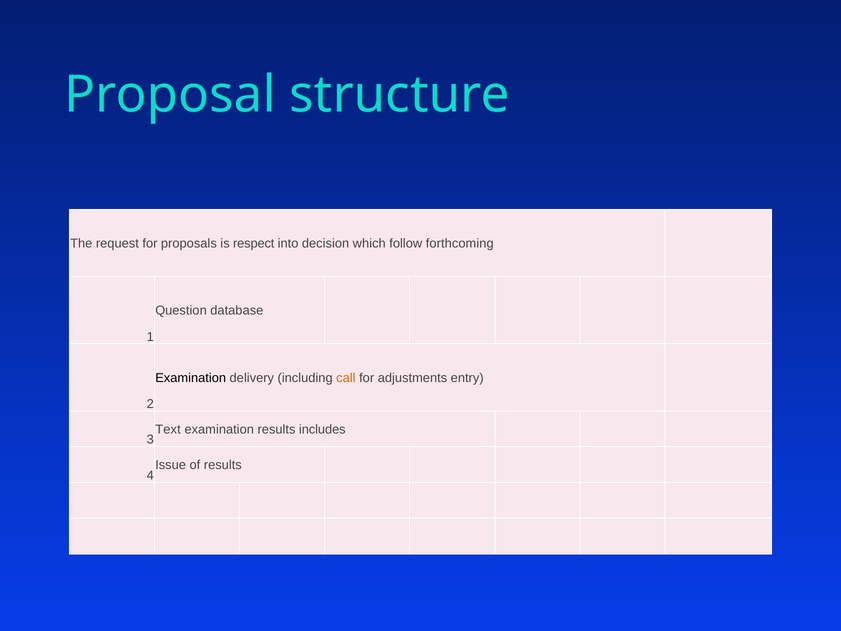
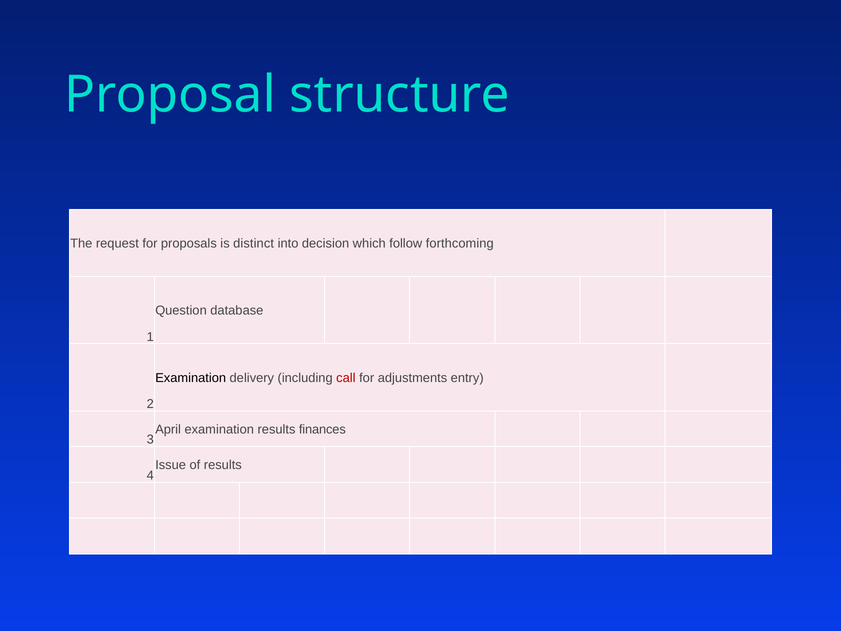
respect: respect -> distinct (254, 244)
call colour: orange -> red (346, 378)
Text: Text -> April (168, 429)
includes: includes -> finances (322, 429)
